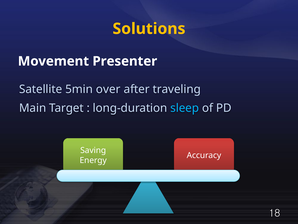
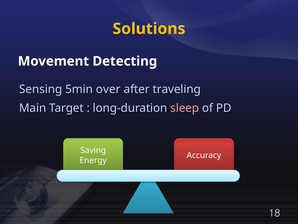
Presenter: Presenter -> Detecting (125, 61)
Satellite: Satellite -> Sensing (41, 89)
sleep colour: light blue -> pink (185, 108)
